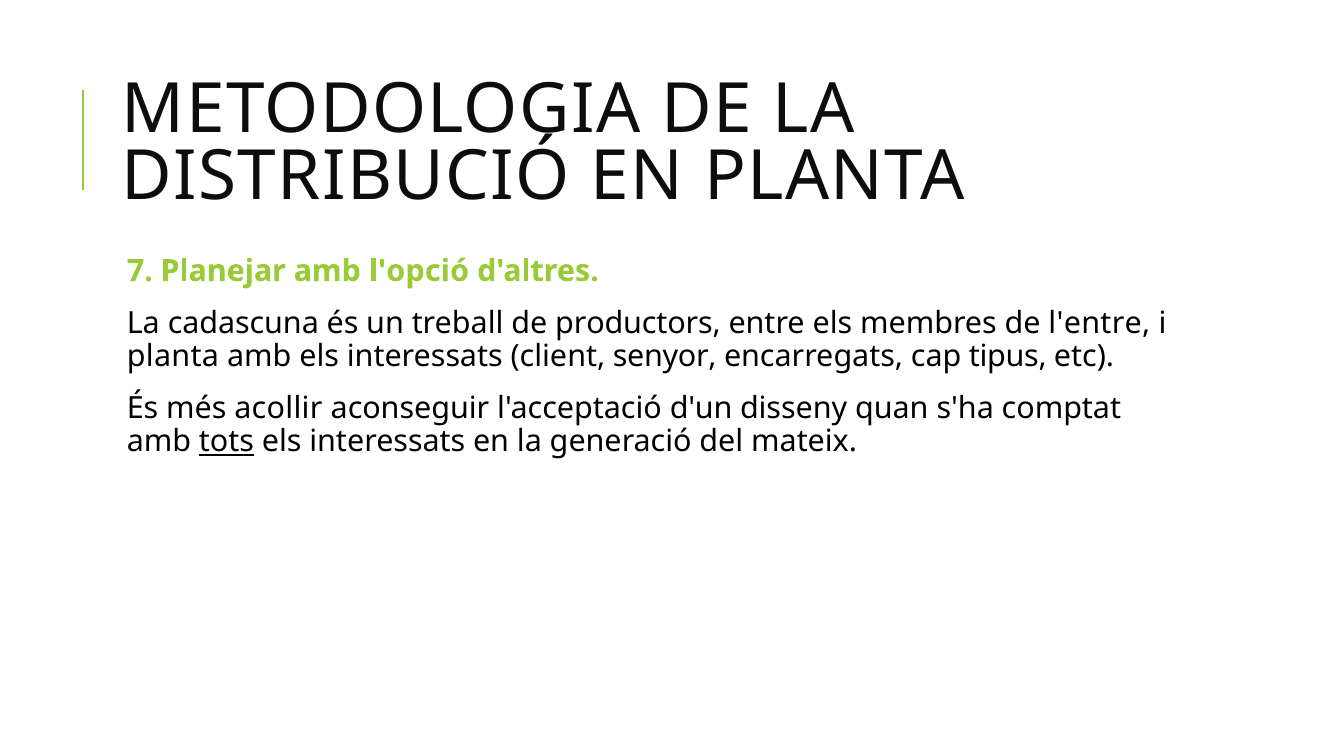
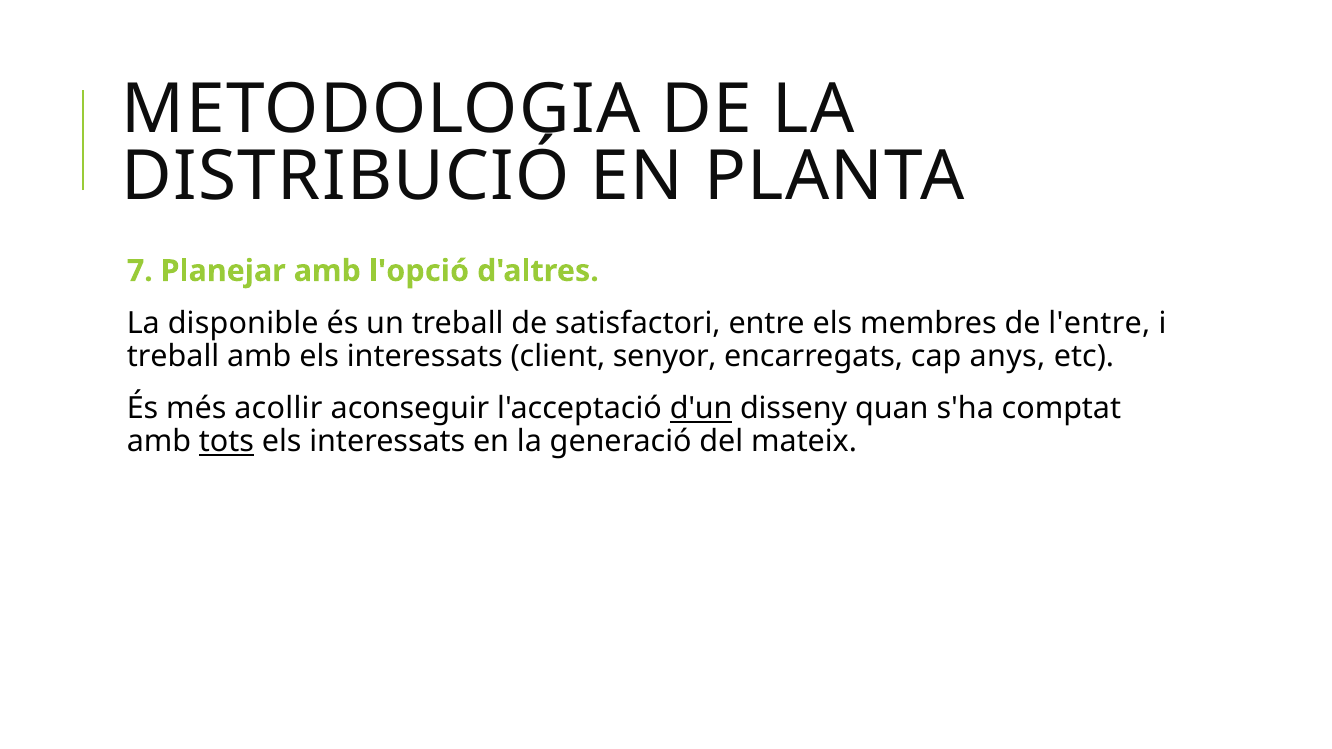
cadascuna: cadascuna -> disponible (243, 323)
productors: productors -> satisfactori (638, 323)
planta: planta -> treball (173, 356)
tipus: tipus -> anys (1007, 356)
d'un underline: none -> present (701, 409)
